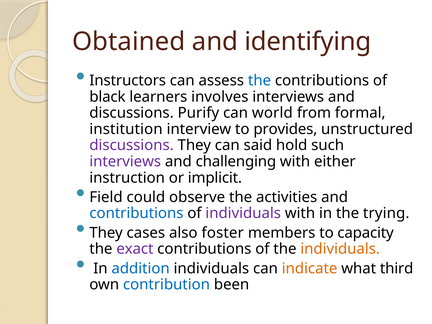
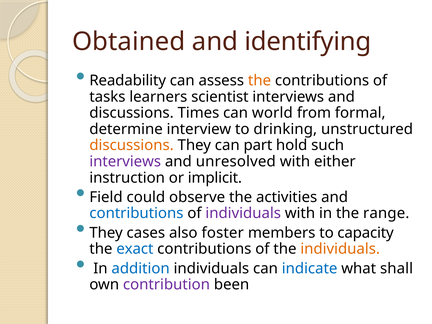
Instructors: Instructors -> Readability (128, 81)
the colour: blue -> orange (260, 81)
black: black -> tasks (107, 97)
involves: involves -> scientist (220, 97)
Purify: Purify -> Times (198, 113)
institution: institution -> determine (126, 129)
provides: provides -> drinking (285, 129)
discussions colour: purple -> orange (132, 145)
said: said -> part (258, 145)
challenging: challenging -> unresolved (236, 162)
trying: trying -> range (386, 213)
exact colour: purple -> blue (135, 249)
indicate colour: orange -> blue (310, 268)
third: third -> shall (397, 268)
contribution colour: blue -> purple (166, 285)
